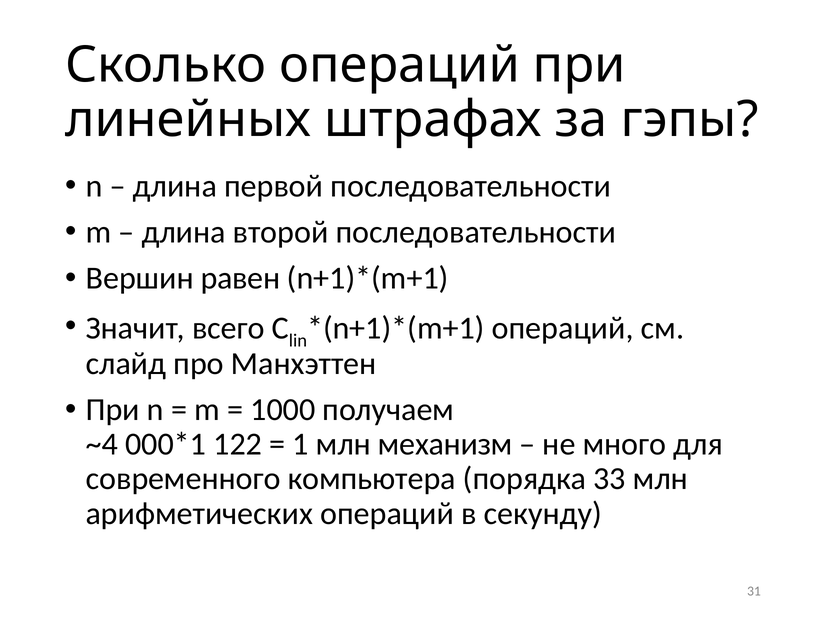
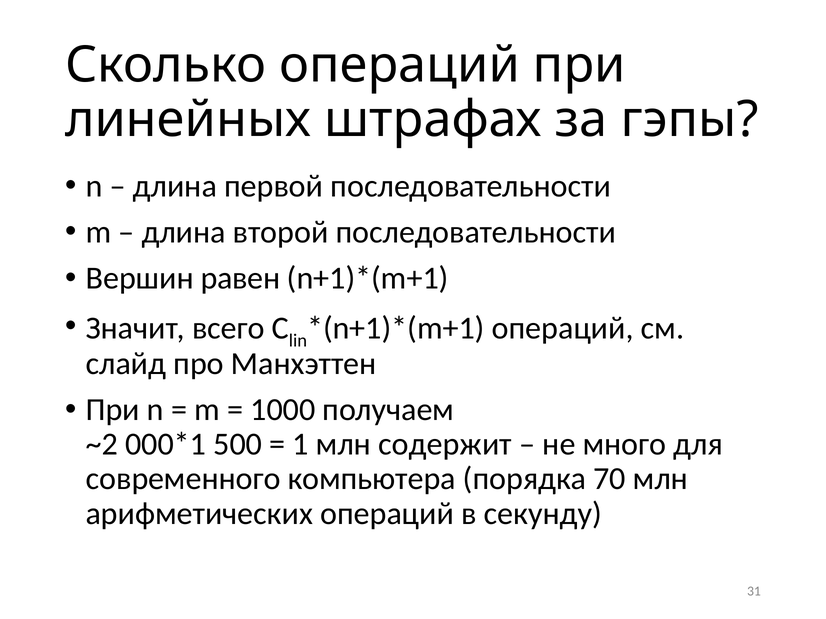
~4: ~4 -> ~2 (102, 445)
122: 122 -> 500 (238, 445)
механизм: механизм -> содержит (445, 445)
33: 33 -> 70 (609, 479)
